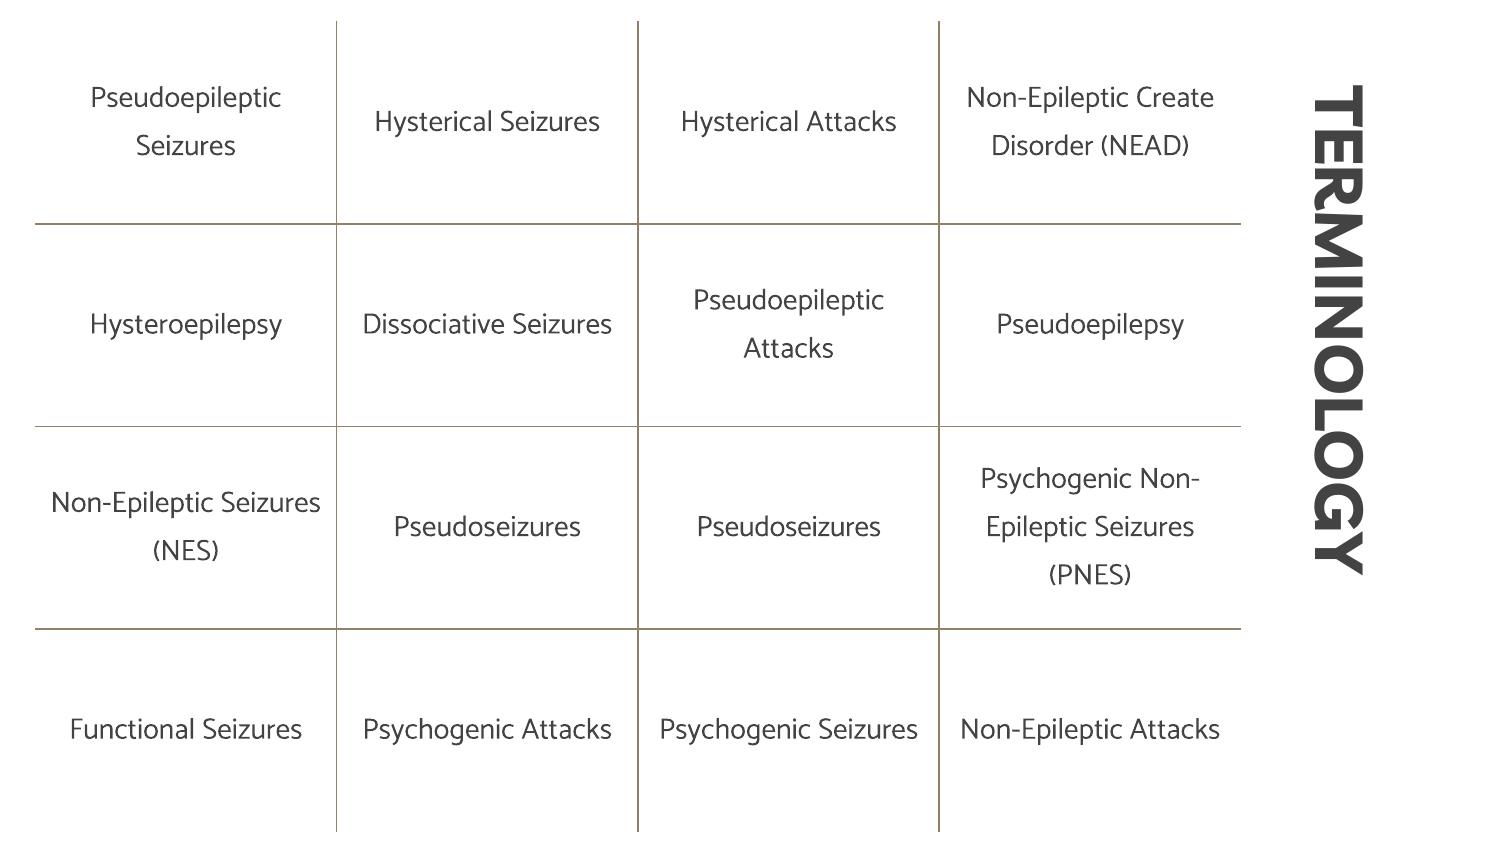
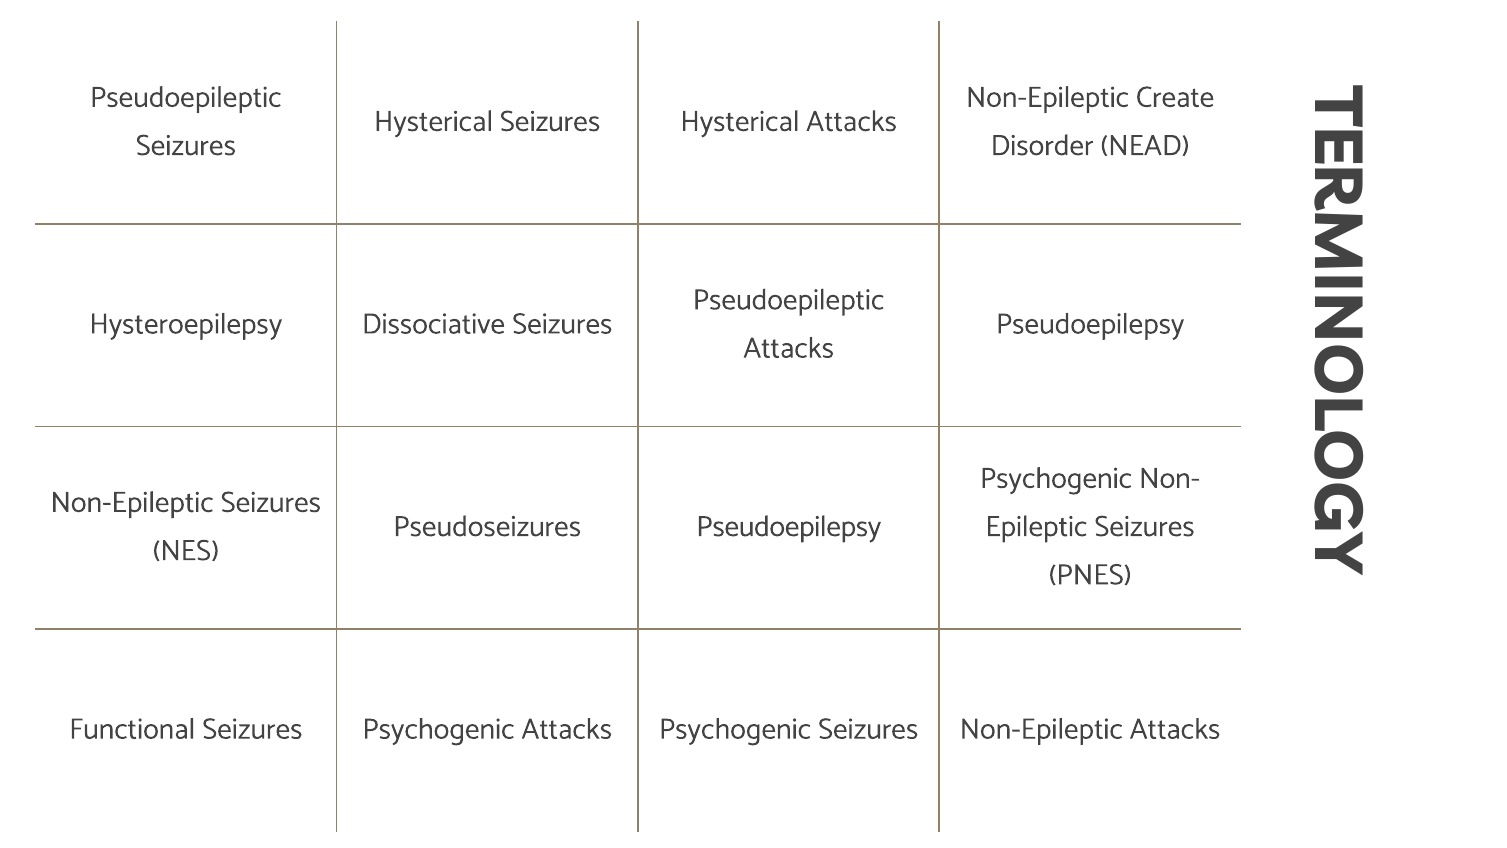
Pseudoseizures Pseudoseizures: Pseudoseizures -> Pseudoepilepsy (789, 526)
